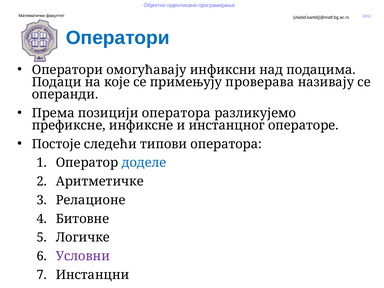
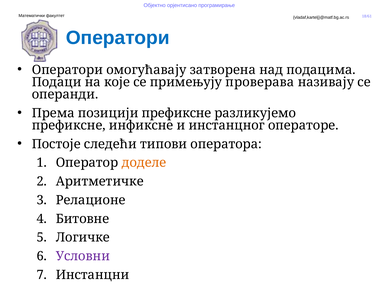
инфиксни: инфиксни -> затворена (223, 70)
позицији оператора: оператора -> префиксне (176, 113)
доделе colour: blue -> orange (144, 163)
